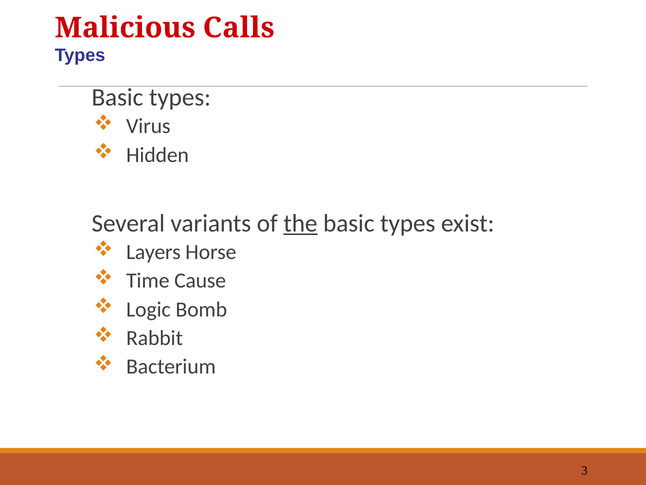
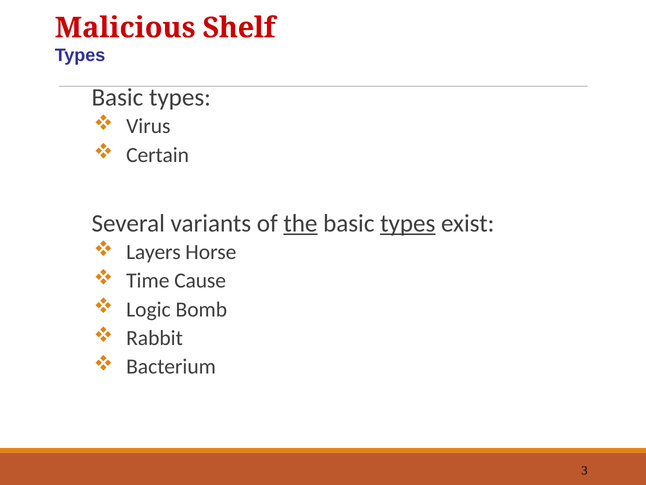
Calls: Calls -> Shelf (239, 28)
Hidden: Hidden -> Certain (158, 155)
types underline: none -> present (408, 223)
